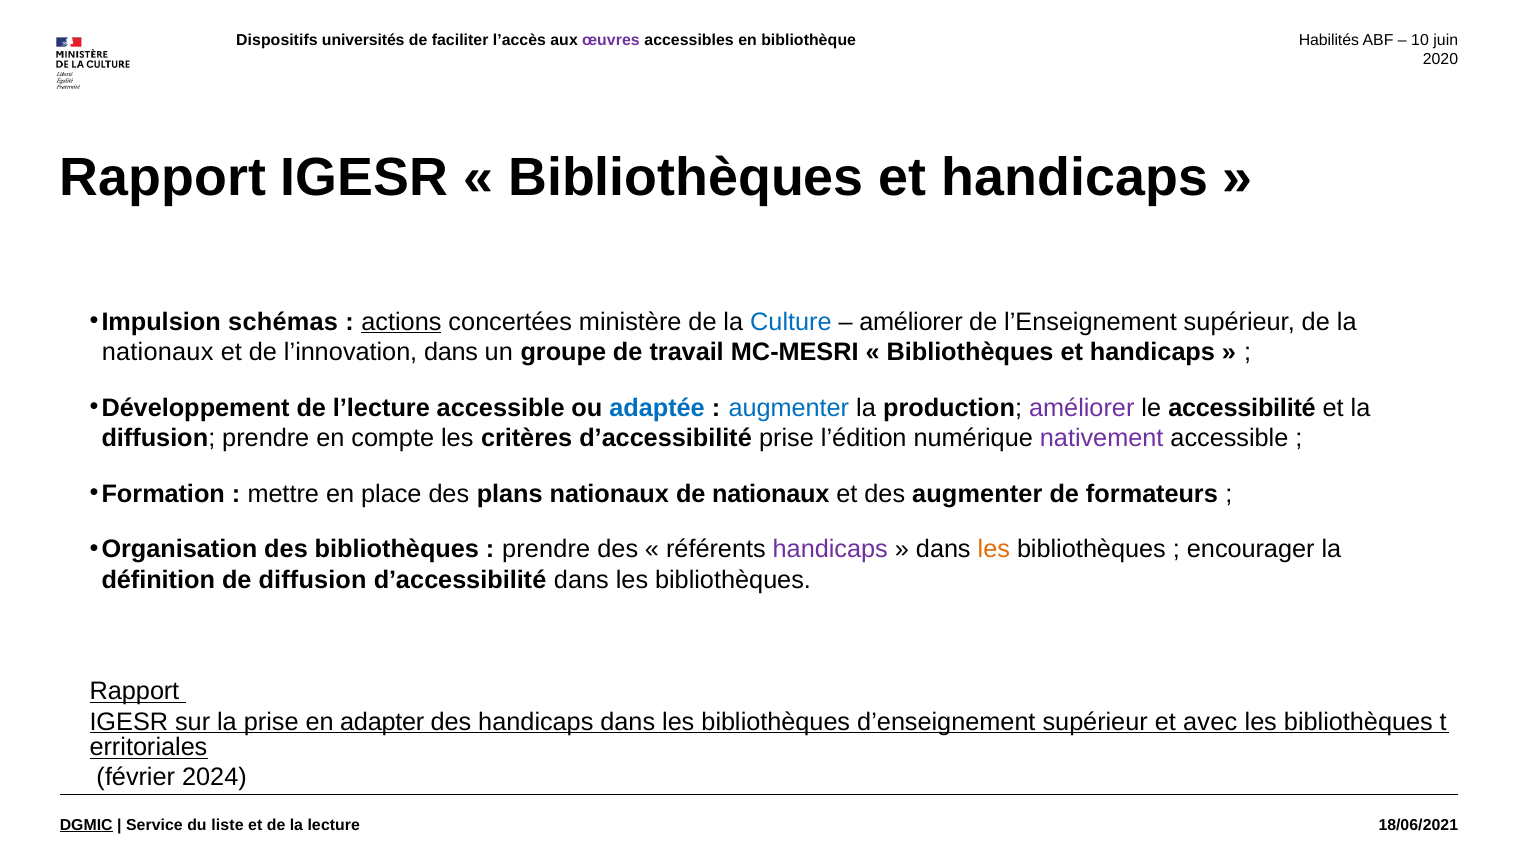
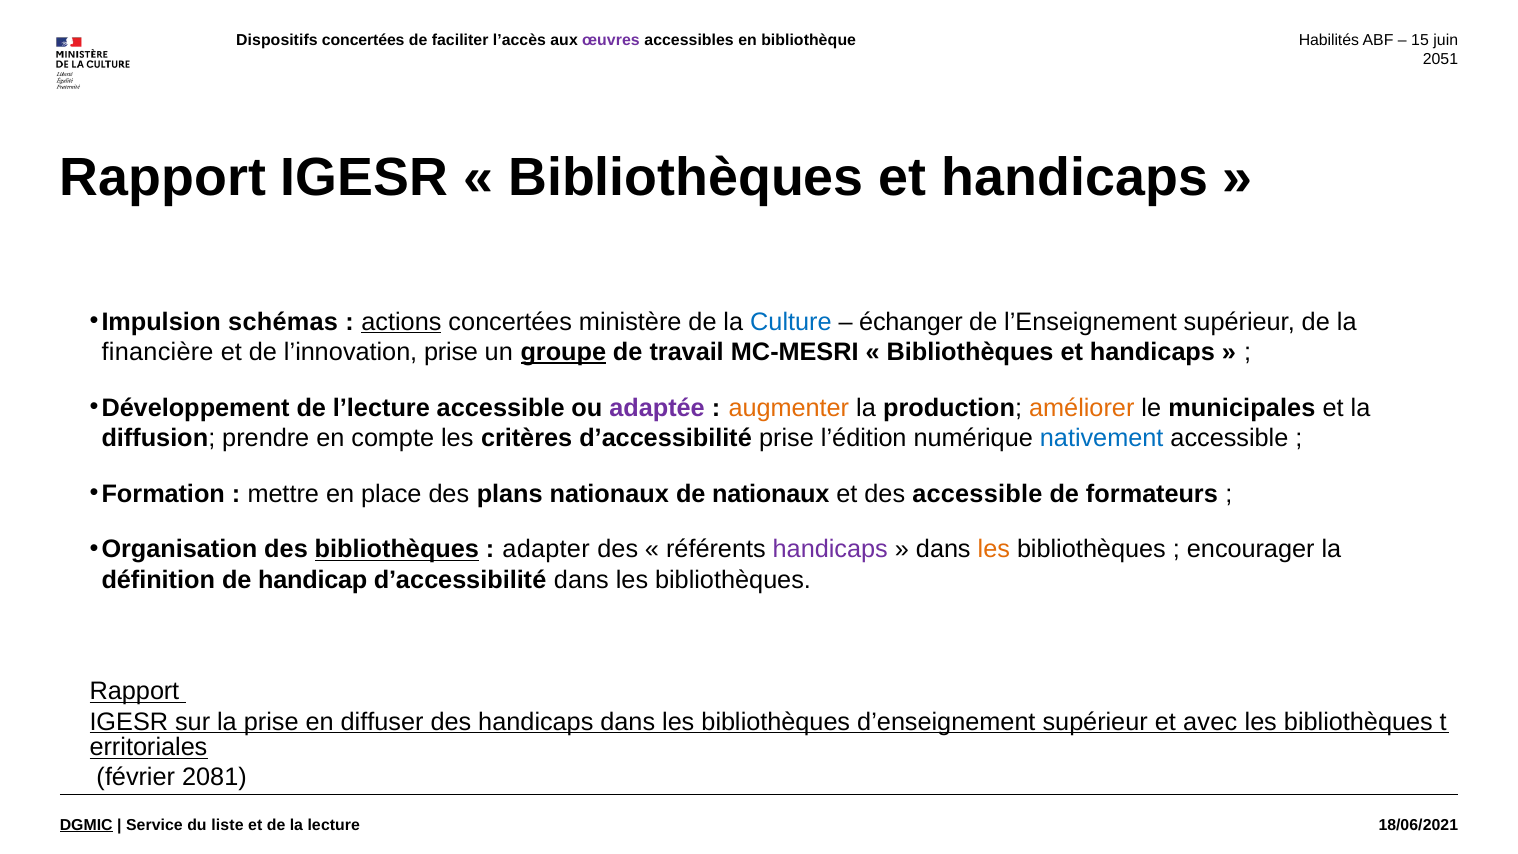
Dispositifs universités: universités -> concertées (363, 40)
10: 10 -> 15 (1420, 40)
2020: 2020 -> 2051 (1440, 59)
améliorer: améliorer -> échanger (911, 322)
nationaux: nationaux -> financière (158, 352)
l’innovation dans: dans -> prise (451, 352)
groupe underline: none -> present (563, 352)
adaptée colour: blue -> purple (657, 408)
augmenter colour: blue -> orange (789, 408)
améliorer colour: purple -> orange (1082, 408)
accessibilité: accessibilité -> municipales (1242, 408)
nativement colour: purple -> blue (1102, 438)
des augmenter: augmenter -> accessible (977, 494)
bibliothèques underline: none -> present (397, 550)
prendre: prendre -> adapter (546, 550)
de diffusion: diffusion -> handicap (313, 580)
adapter: adapter -> diffuser (382, 722)
2024: 2024 -> 2081 (214, 777)
